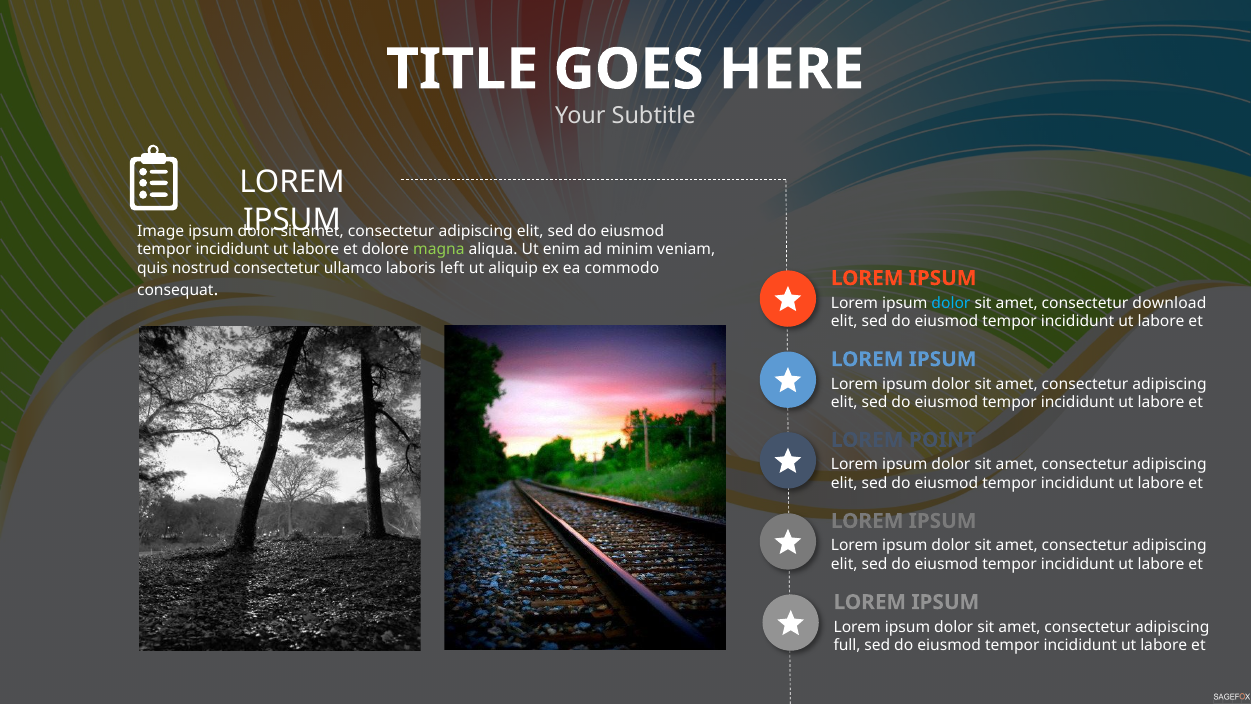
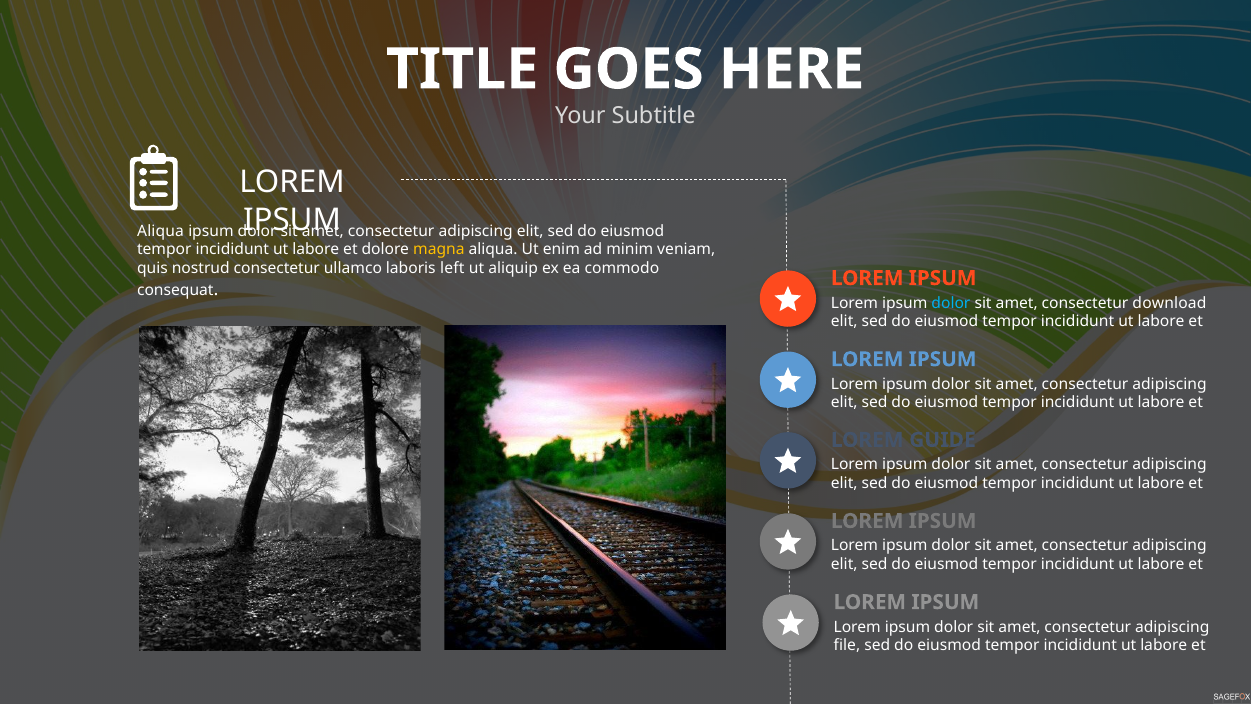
Image: Image -> Aliqua (161, 231)
magna colour: light green -> yellow (439, 250)
POINT: POINT -> GUIDE (942, 440)
full: full -> file (847, 645)
